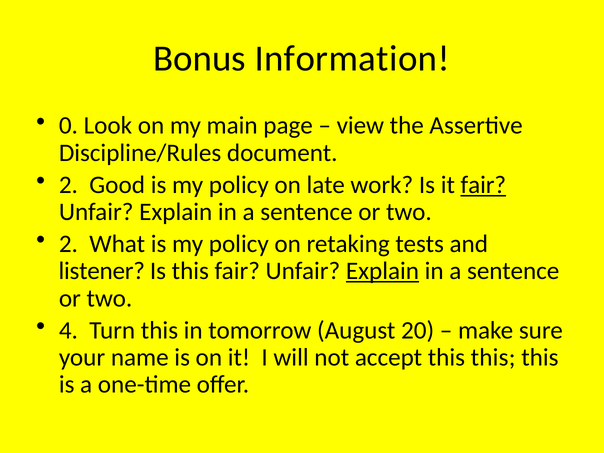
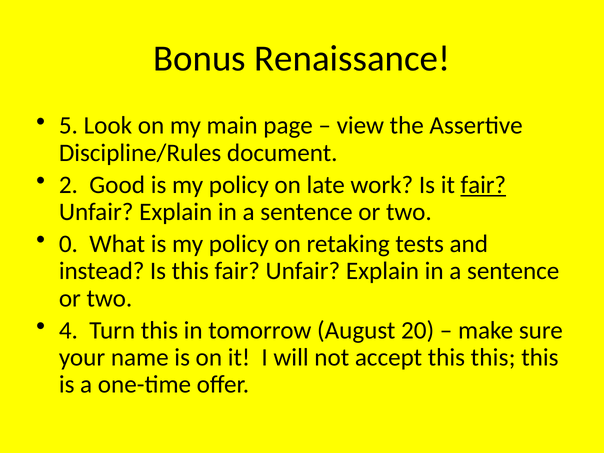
Information: Information -> Renaissance (352, 58)
0: 0 -> 5 (68, 126)
2: 2 -> 0 (68, 244)
listener: listener -> instead (102, 271)
Explain underline: present -> none (382, 271)
